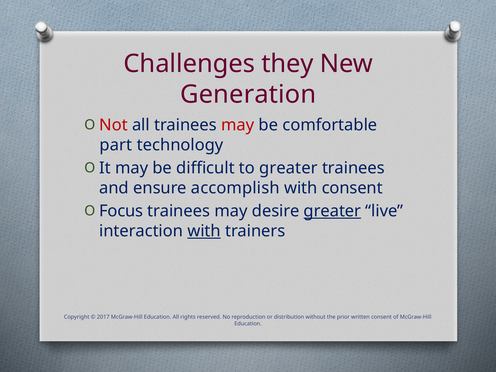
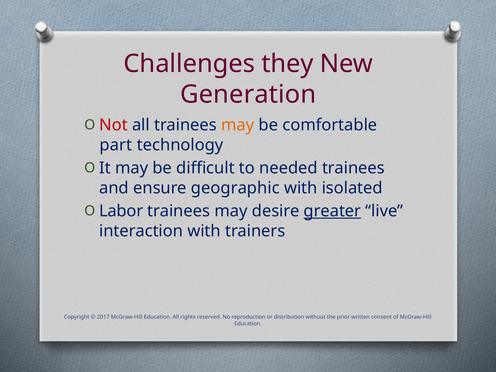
may colour: red -> orange (238, 125)
to greater: greater -> needed (288, 168)
accomplish: accomplish -> geographic (235, 188)
with consent: consent -> isolated (352, 188)
Focus: Focus -> Labor (121, 211)
with underline: present -> none (204, 231)
